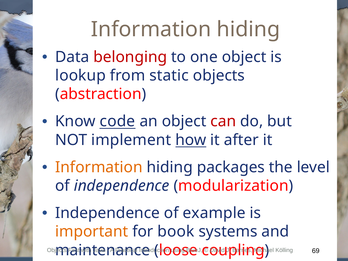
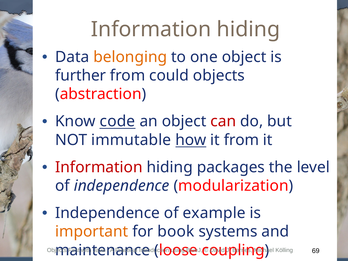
belonging colour: red -> orange (130, 57)
lookup: lookup -> further (81, 76)
static: static -> could (169, 76)
implement: implement -> immutable (131, 140)
it after: after -> from (241, 140)
Information colour: orange -> red (99, 167)
